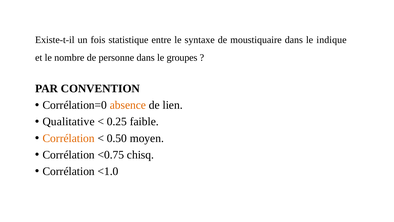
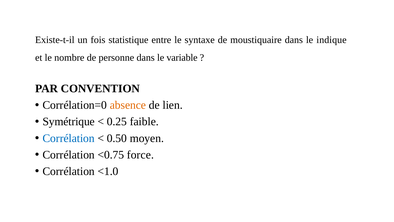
groupes: groupes -> variable (182, 58)
Qualitative: Qualitative -> Symétrique (69, 121)
Corrélation colour: orange -> blue (69, 138)
chisq: chisq -> force (140, 154)
